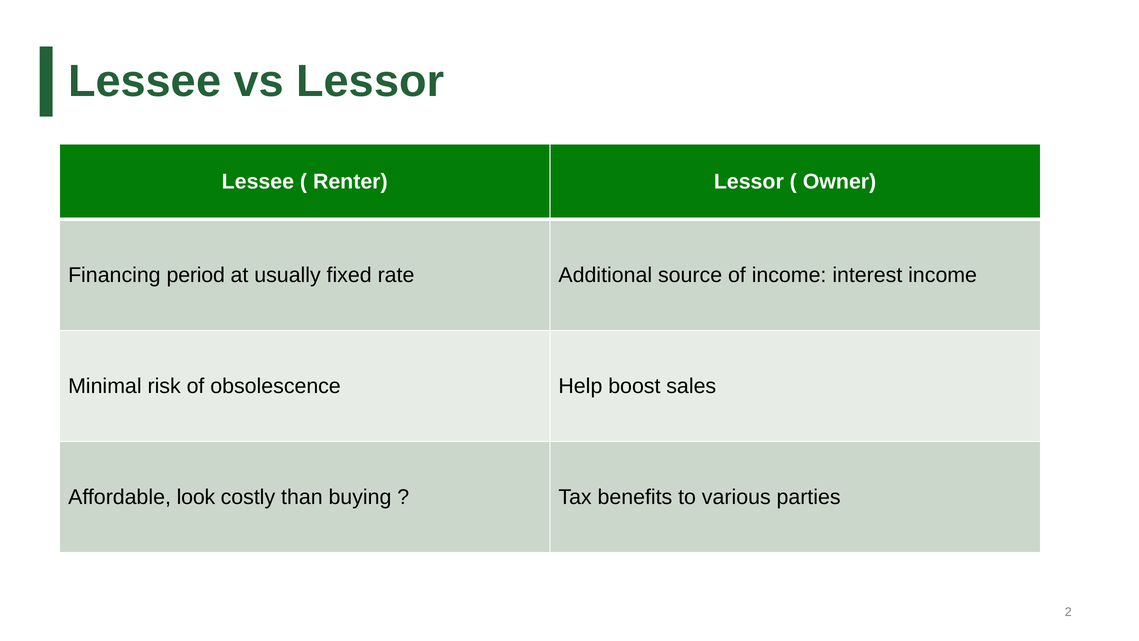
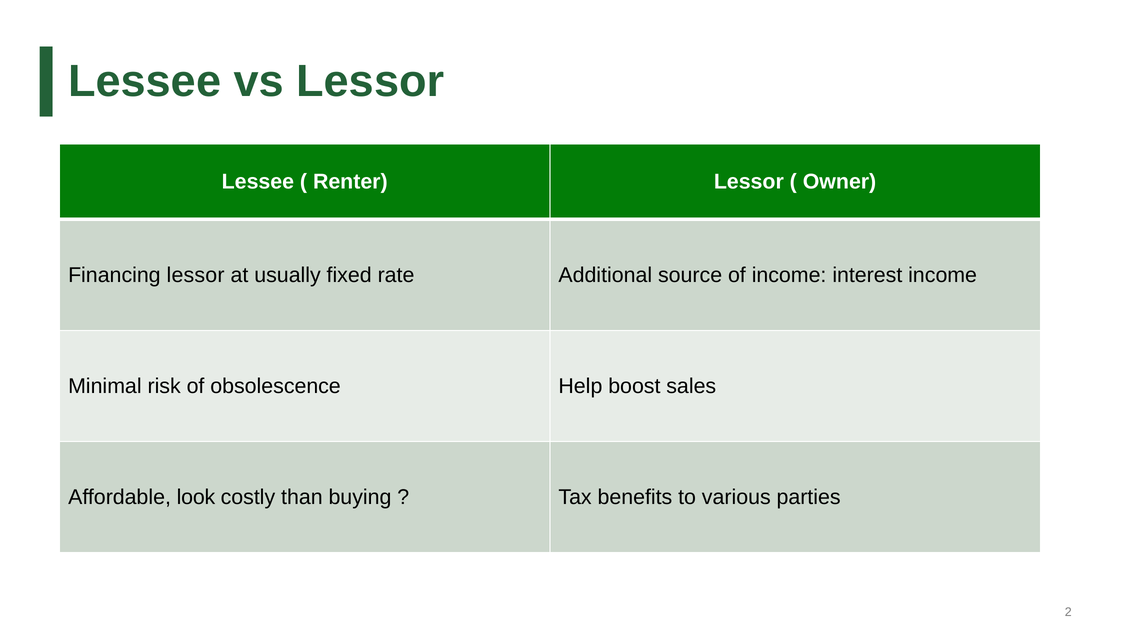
Financing period: period -> lessor (196, 275)
